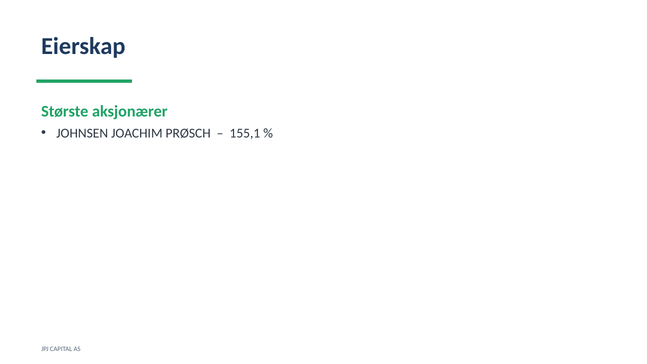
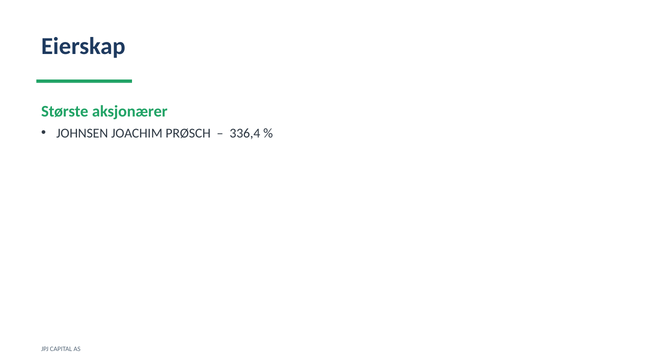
155,1: 155,1 -> 336,4 (245, 133)
